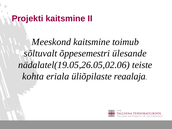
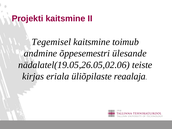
Meeskond: Meeskond -> Tegemisel (51, 42)
sõltuvalt: sõltuvalt -> andmine (40, 53)
kohta: kohta -> kirjas (33, 76)
